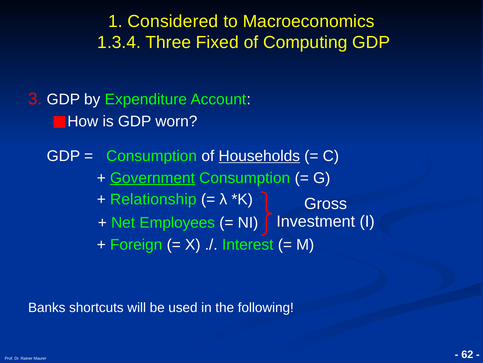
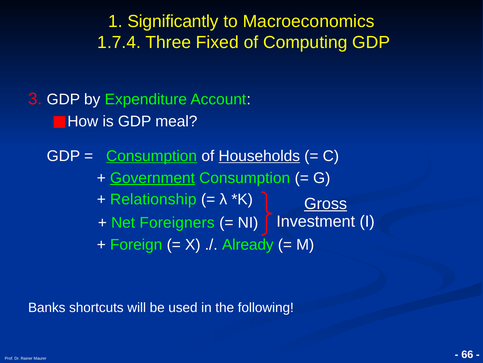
Considered: Considered -> Significantly (173, 21)
1.3.4: 1.3.4 -> 1.7.4 (119, 42)
worn: worn -> meal (176, 121)
Consumption underline: none -> present (152, 156)
Gross underline: none -> present (326, 204)
Employees: Employees -> Foreigners (177, 222)
Interest: Interest -> Already (248, 244)
62: 62 -> 66 (467, 354)
